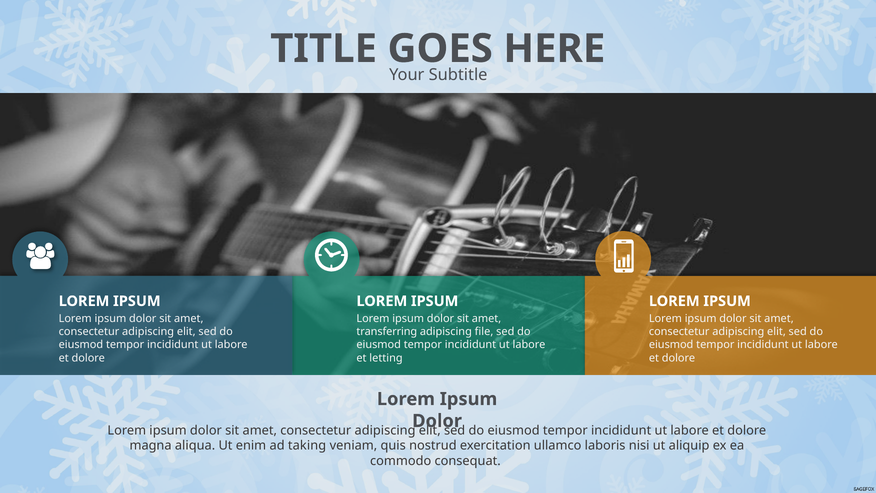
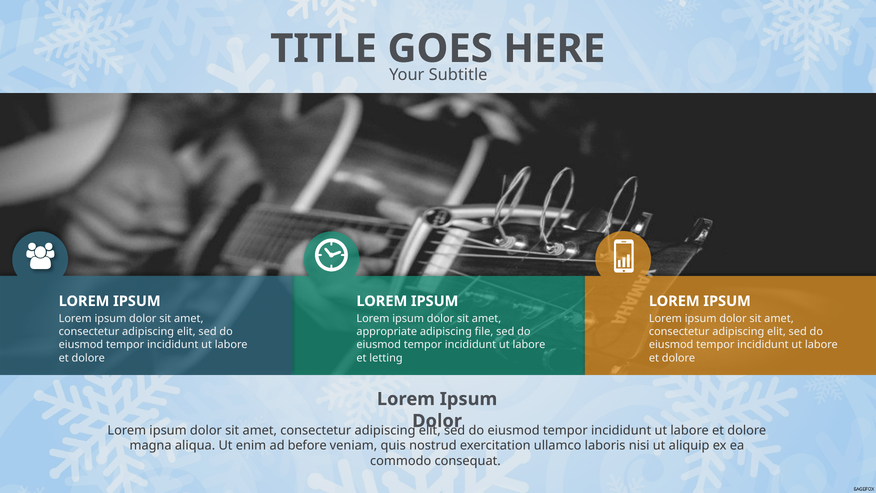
transferring: transferring -> appropriate (387, 331)
taking: taking -> before (307, 446)
